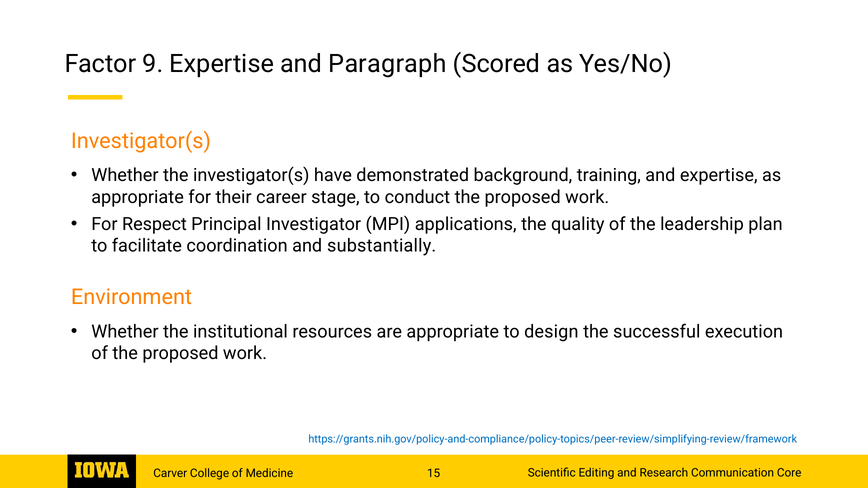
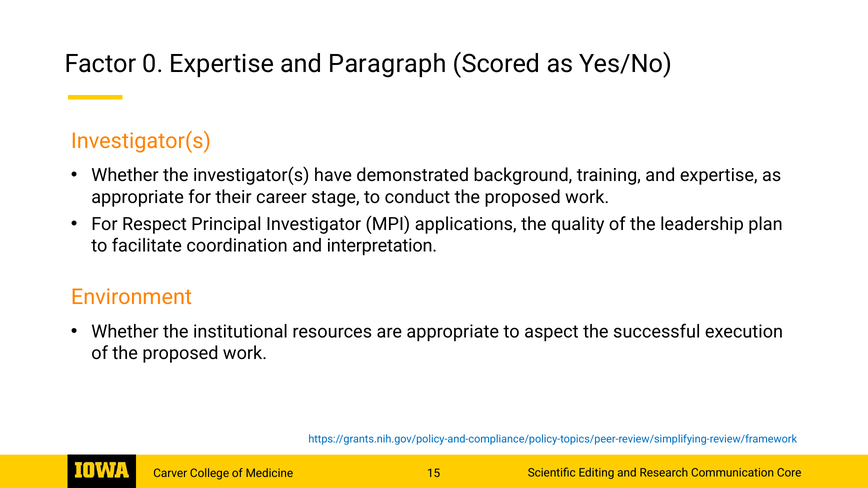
9: 9 -> 0 (153, 64)
substantially: substantially -> interpretation (382, 246)
design: design -> aspect (551, 332)
